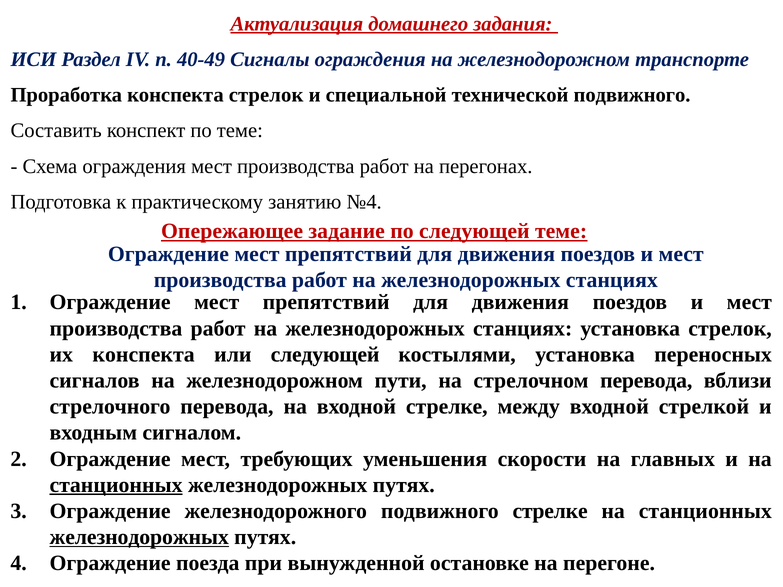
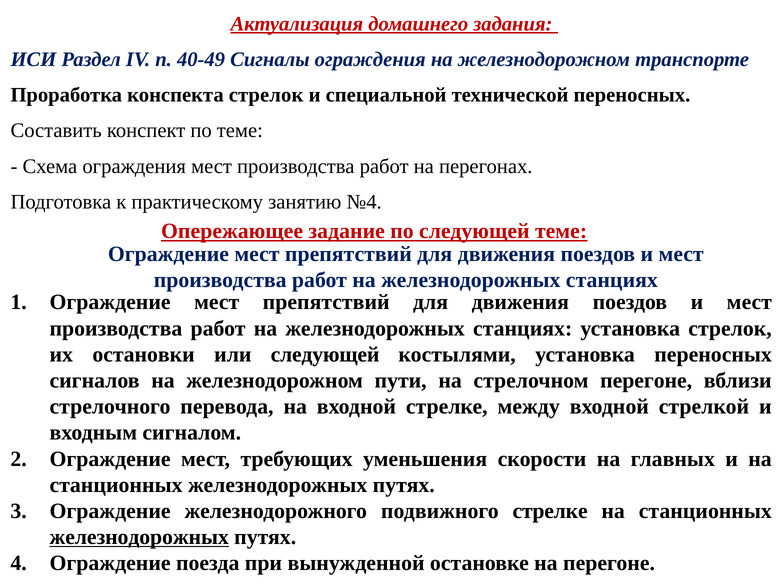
технической подвижного: подвижного -> переносных (632, 95)
их конспекта: конспекта -> остановки (144, 355)
стрелочном перевода: перевода -> перегоне (646, 381)
станционных underline: present -> none (116, 485)
